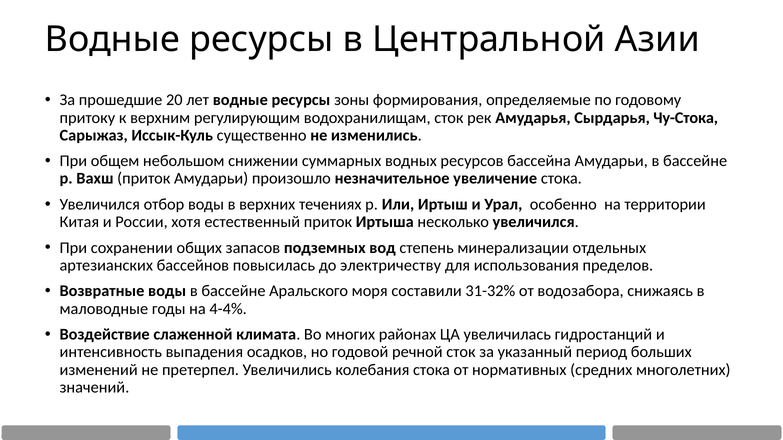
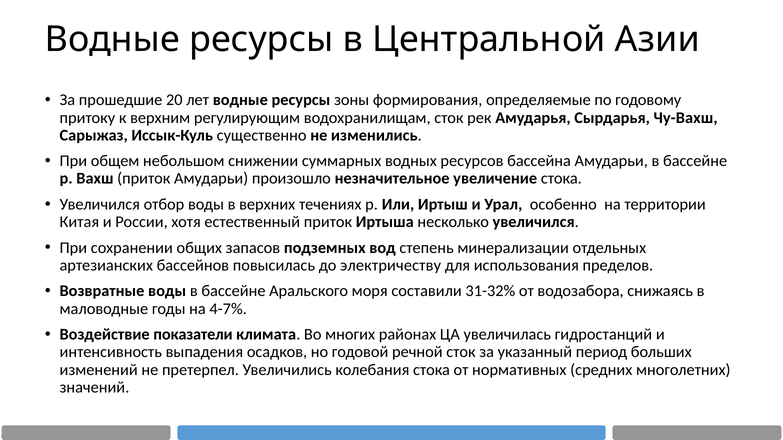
Чу-Стока: Чу-Стока -> Чу-Вахш (686, 118)
4-4%: 4-4% -> 4-7% (228, 309)
слаженной: слаженной -> показатели (193, 335)
